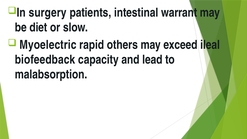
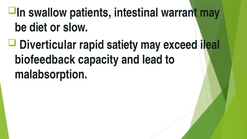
surgery: surgery -> swallow (48, 13)
Myoelectric: Myoelectric -> Diverticular (48, 45)
others: others -> satiety (122, 45)
